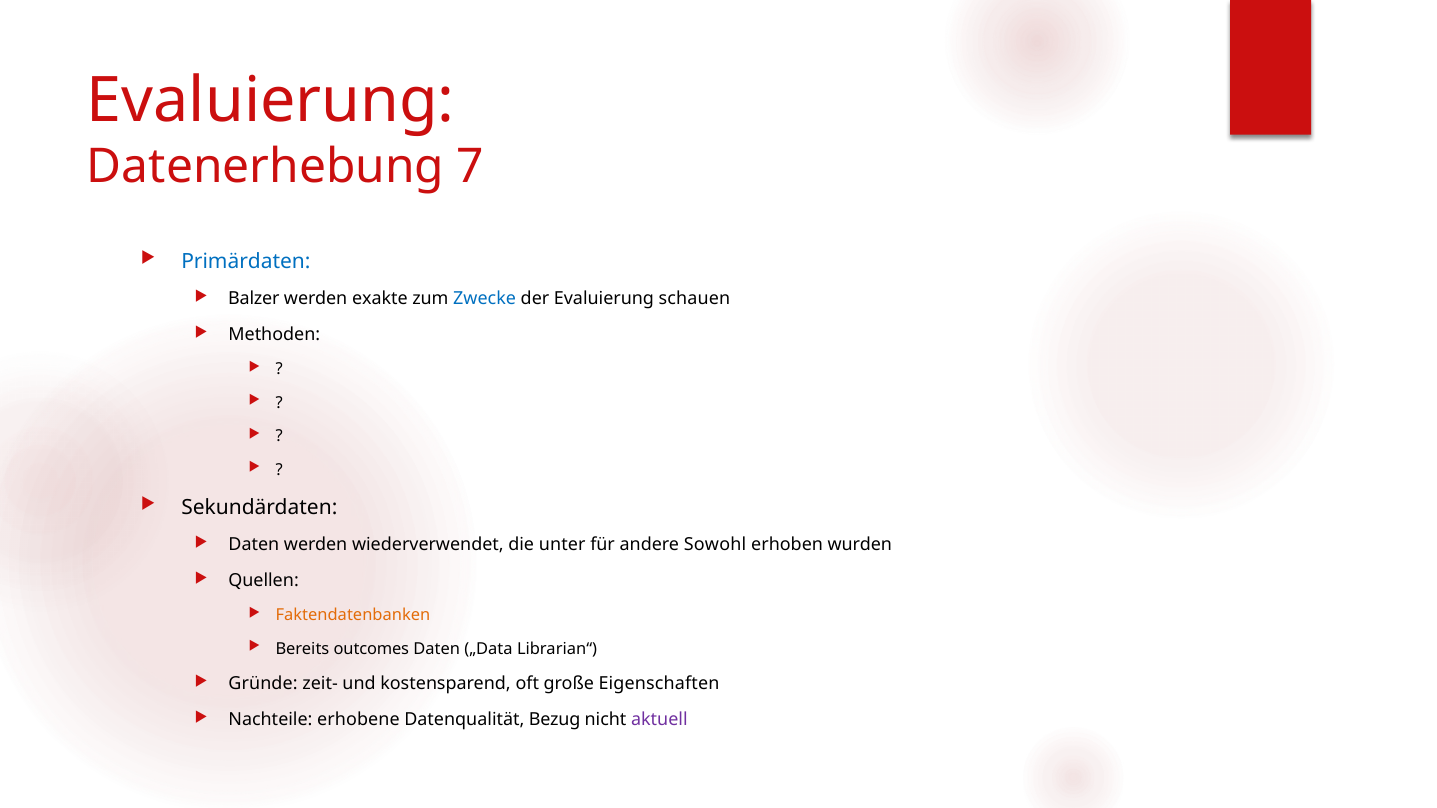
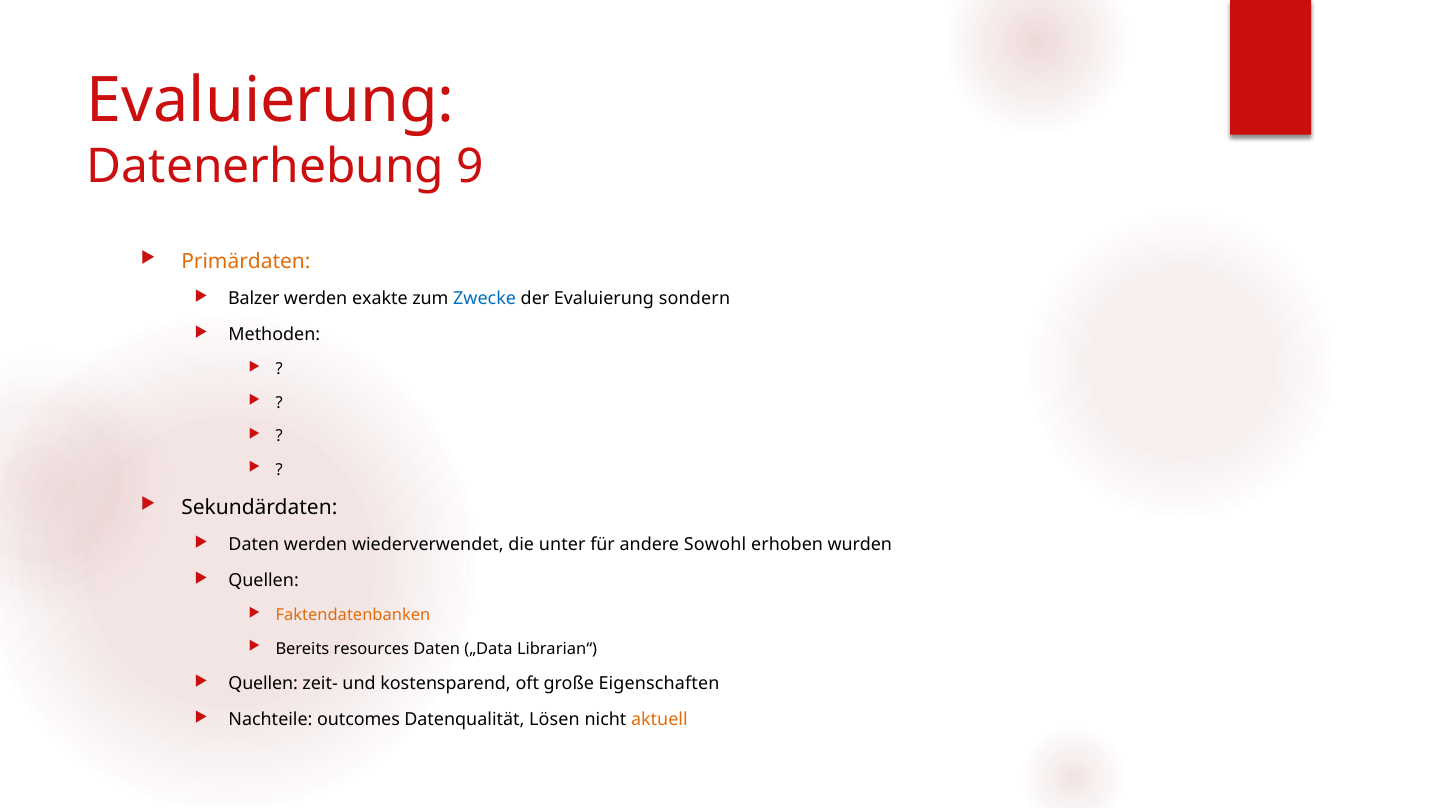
7: 7 -> 9 (470, 166)
Primärdaten colour: blue -> orange (246, 261)
schauen: schauen -> sondern (694, 299)
outcomes: outcomes -> resources (371, 649)
Gründe: Gründe -> Quellen (263, 684)
erhobene: erhobene -> outcomes (359, 720)
Bezug: Bezug -> Lösen (554, 720)
aktuell colour: purple -> orange (659, 720)
